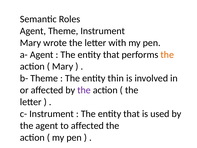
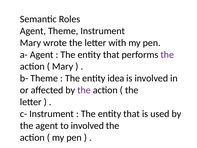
the colour: orange -> purple (167, 55)
thin: thin -> idea (116, 78)
to affected: affected -> involved (87, 125)
